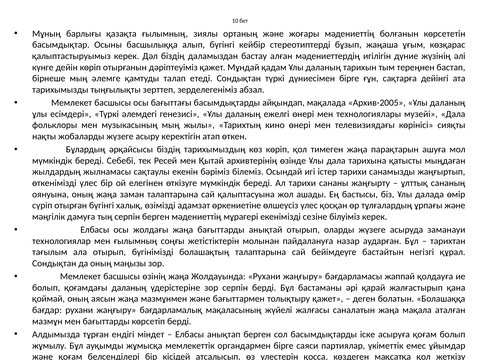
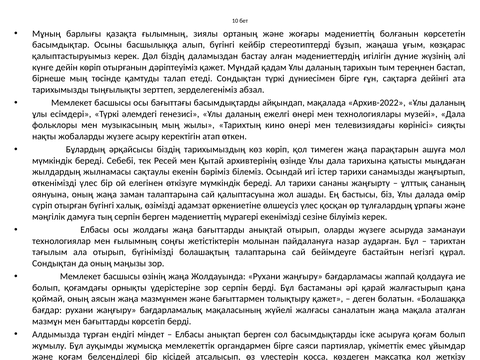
әлемге: әлемге -> төсінде (106, 79)
Архив-2005: Архив-2005 -> Архив-2022 (377, 103)
қоғамдағы даланың: даланың -> орнықты (129, 288)
